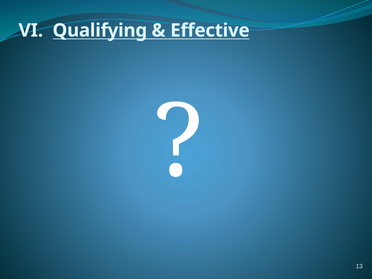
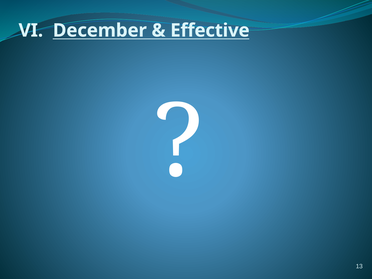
Qualifying: Qualifying -> December (100, 30)
